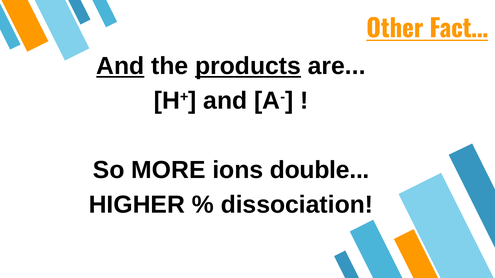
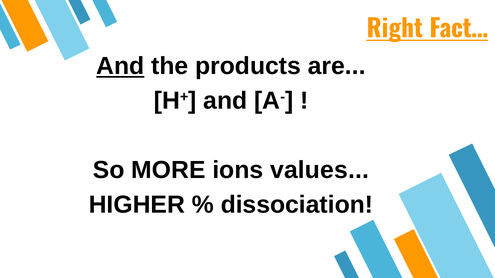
Other: Other -> Right (395, 29)
products underline: present -> none (248, 66)
double: double -> values (319, 170)
